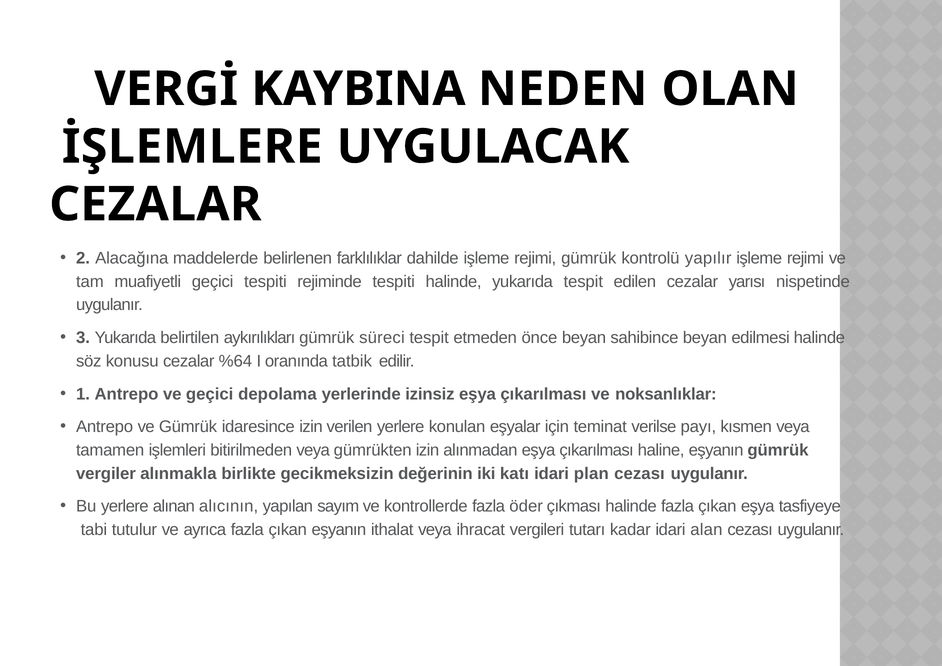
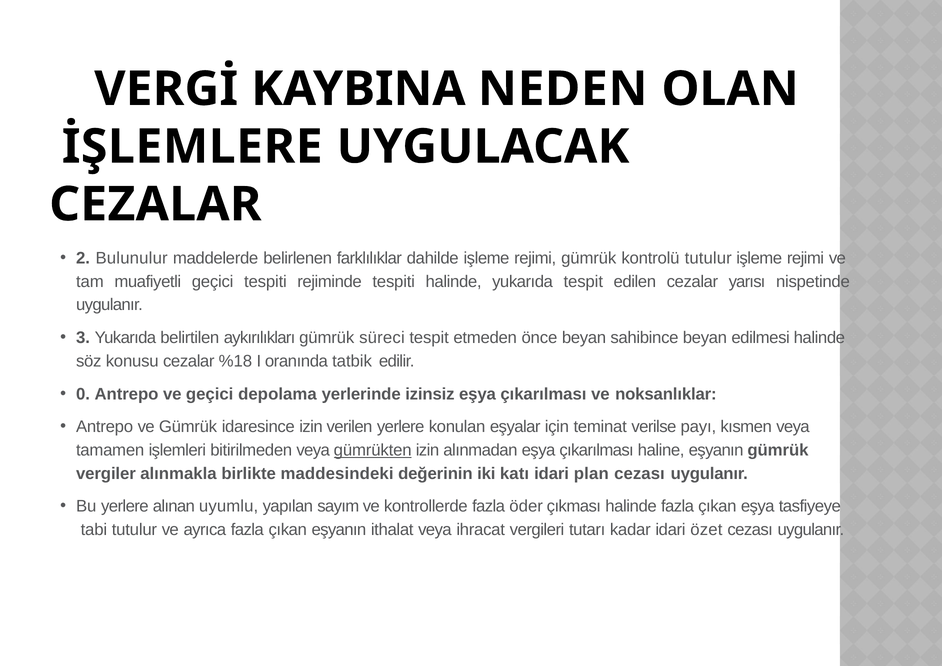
Alacağına: Alacağına -> Bulunulur (132, 258)
kontrolü yapılır: yapılır -> tutulur (708, 258)
%64: %64 -> %18 (235, 361)
1: 1 -> 0 (83, 394)
gümrükten underline: none -> present (373, 450)
gecikmeksizin: gecikmeksizin -> maddesindeki (337, 474)
alıcının: alıcının -> uyumlu (229, 507)
alan: alan -> özet (706, 530)
